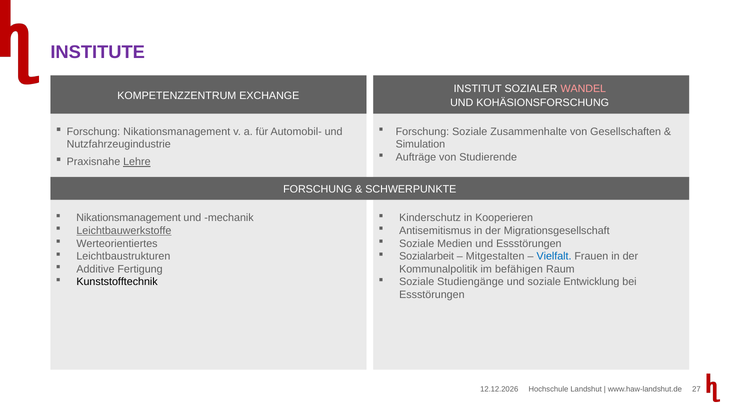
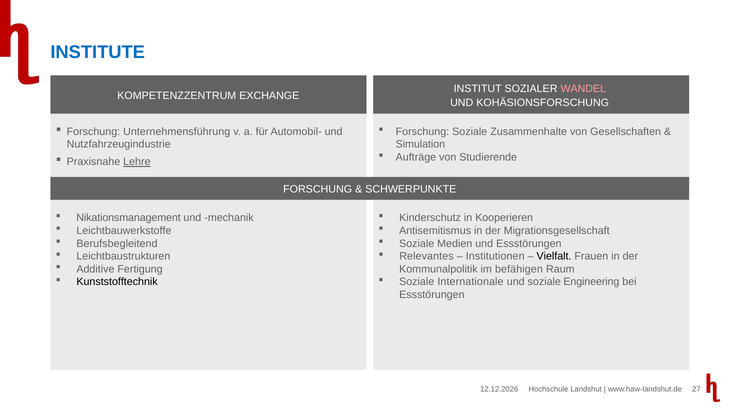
INSTITUTE colour: purple -> blue (98, 52)
Forschung Nikationsmanagement: Nikationsmanagement -> Unternehmensführung (177, 132)
Leichtbauwerkstoffe underline: present -> none (124, 231)
Werteorientiertes: Werteorientiertes -> Berufsbegleitend (117, 244)
Sozialarbeit: Sozialarbeit -> Relevantes (426, 256)
Mitgestalten: Mitgestalten -> Institutionen (495, 256)
Vielfalt colour: blue -> black (554, 256)
Studiengänge: Studiengänge -> Internationale (470, 282)
Entwicklung: Entwicklung -> Engineering (591, 282)
